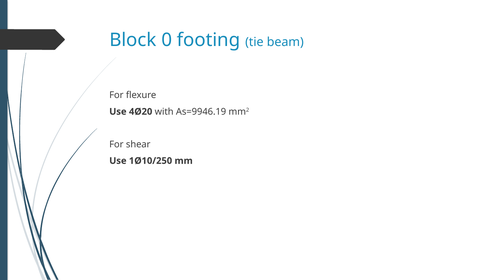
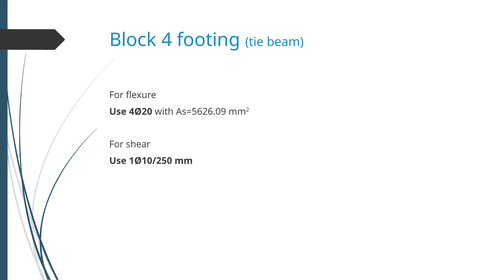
0: 0 -> 4 (167, 40)
As=9946.19: As=9946.19 -> As=5626.09 (201, 111)
